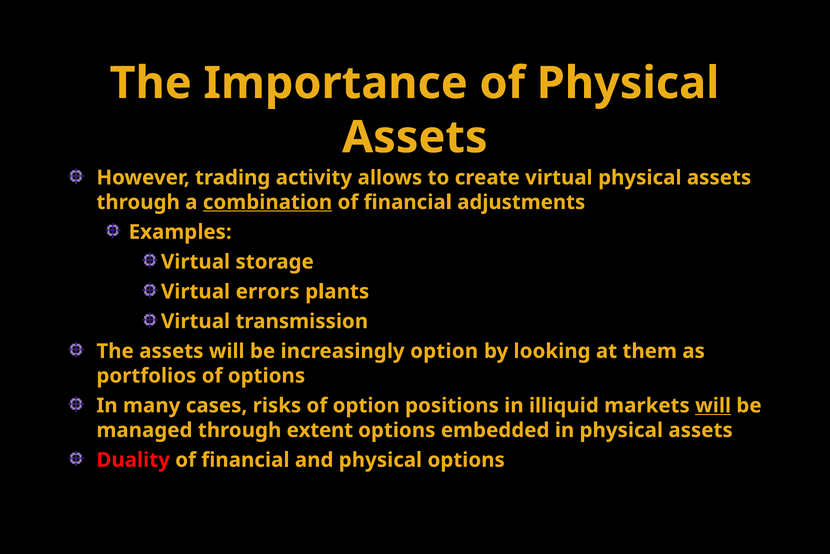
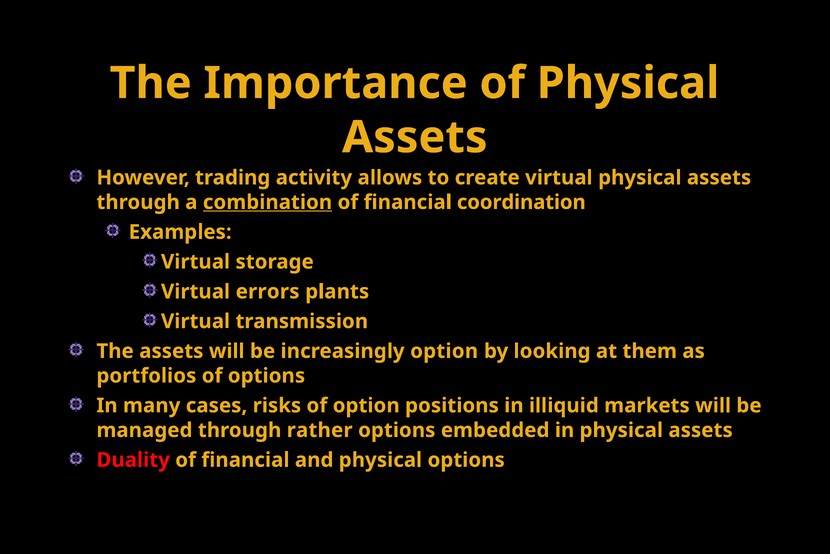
adjustments: adjustments -> coordination (521, 202)
will underline: present -> none (713, 405)
extent: extent -> rather (320, 430)
